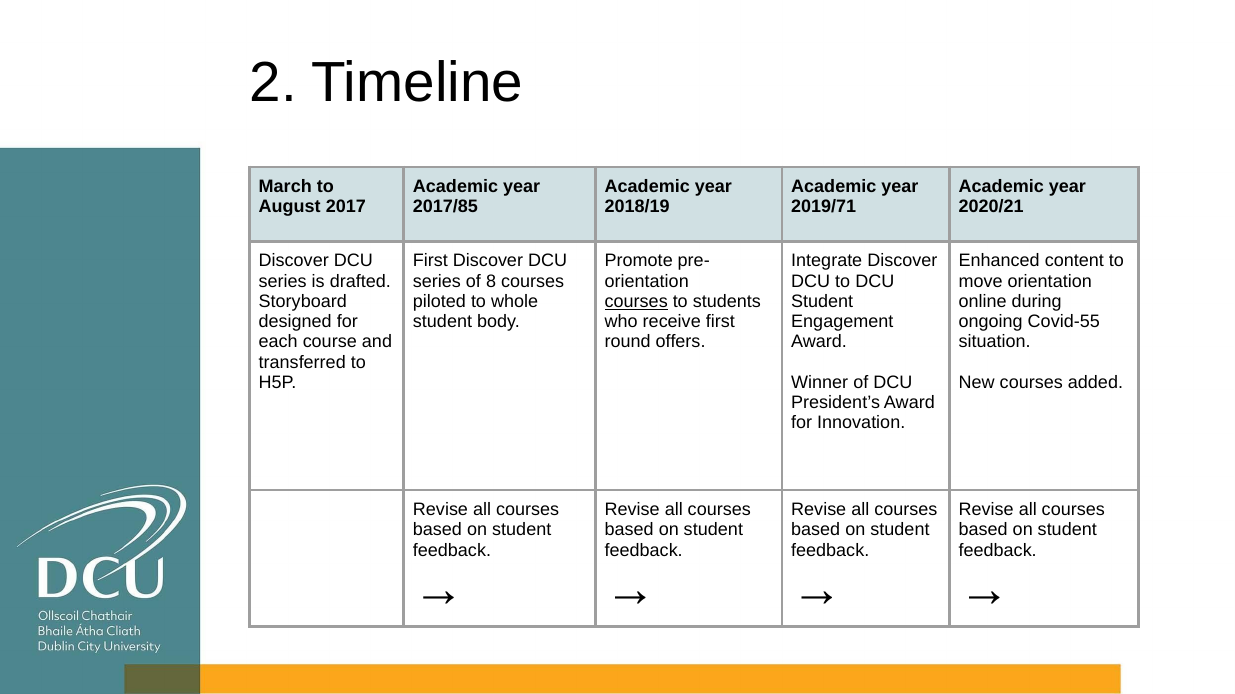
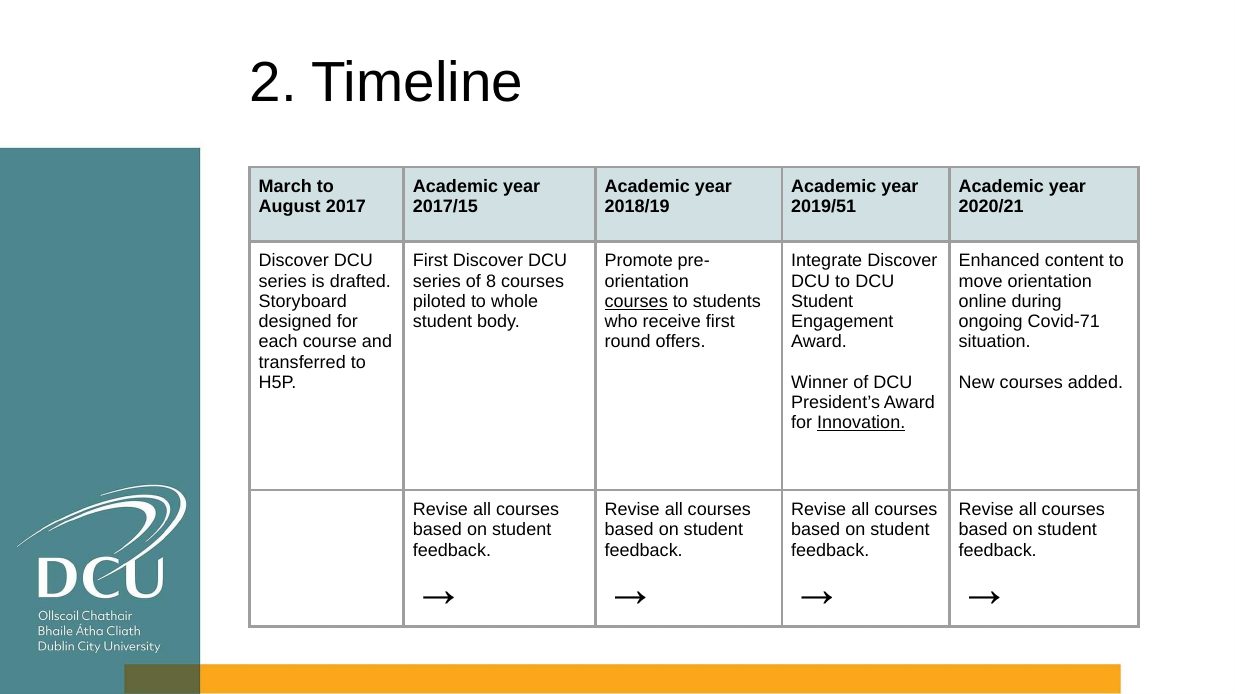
2017/85: 2017/85 -> 2017/15 (445, 207)
2019/71: 2019/71 -> 2019/51 (824, 207)
Covid-55: Covid-55 -> Covid-71 (1064, 322)
Innovation underline: none -> present (861, 423)
